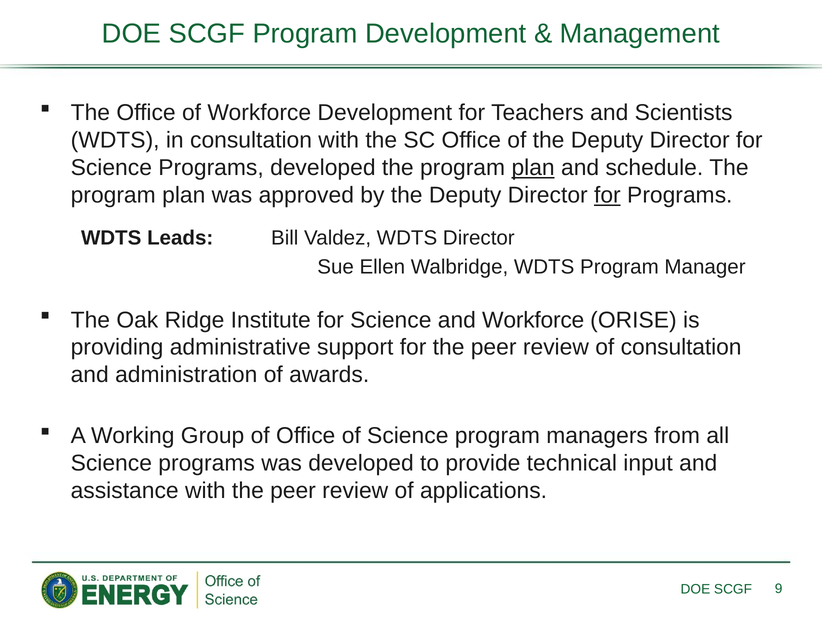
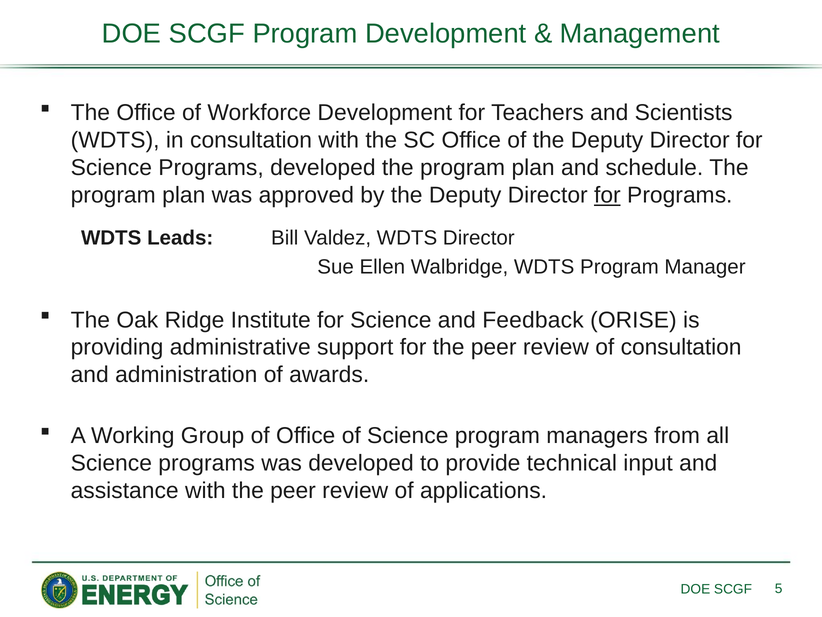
plan underline: present -> none (533, 168)
and Workforce: Workforce -> Feedback (533, 320)
9: 9 -> 5 (779, 588)
